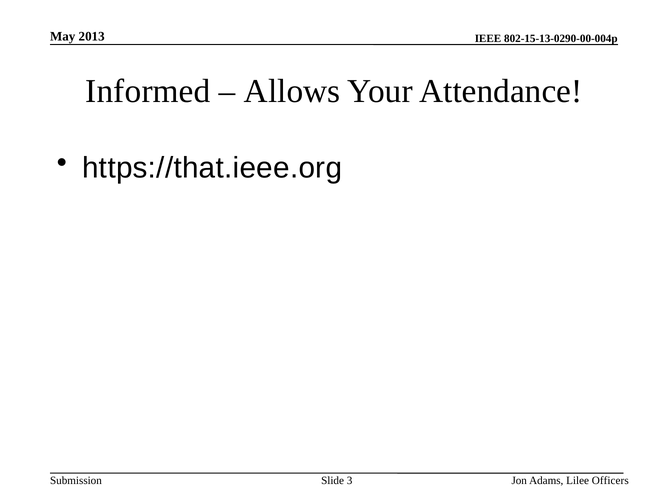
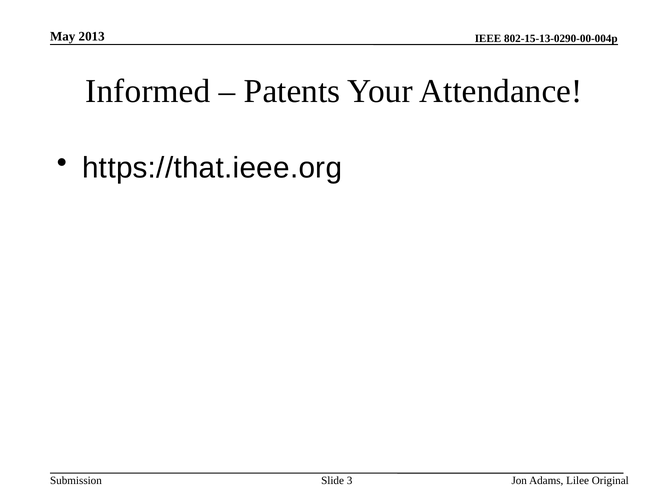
Allows: Allows -> Patents (292, 91)
Officers: Officers -> Original (610, 480)
